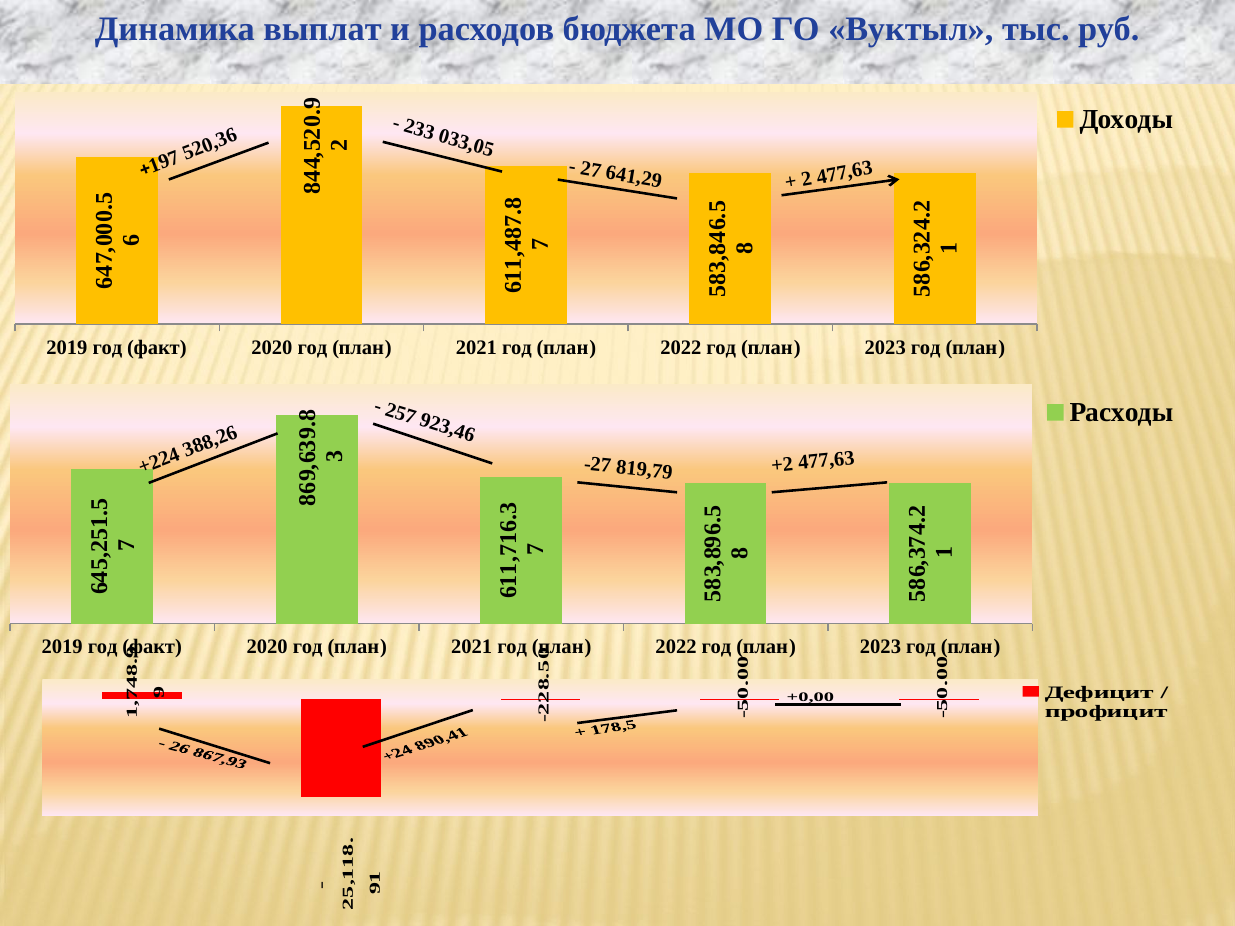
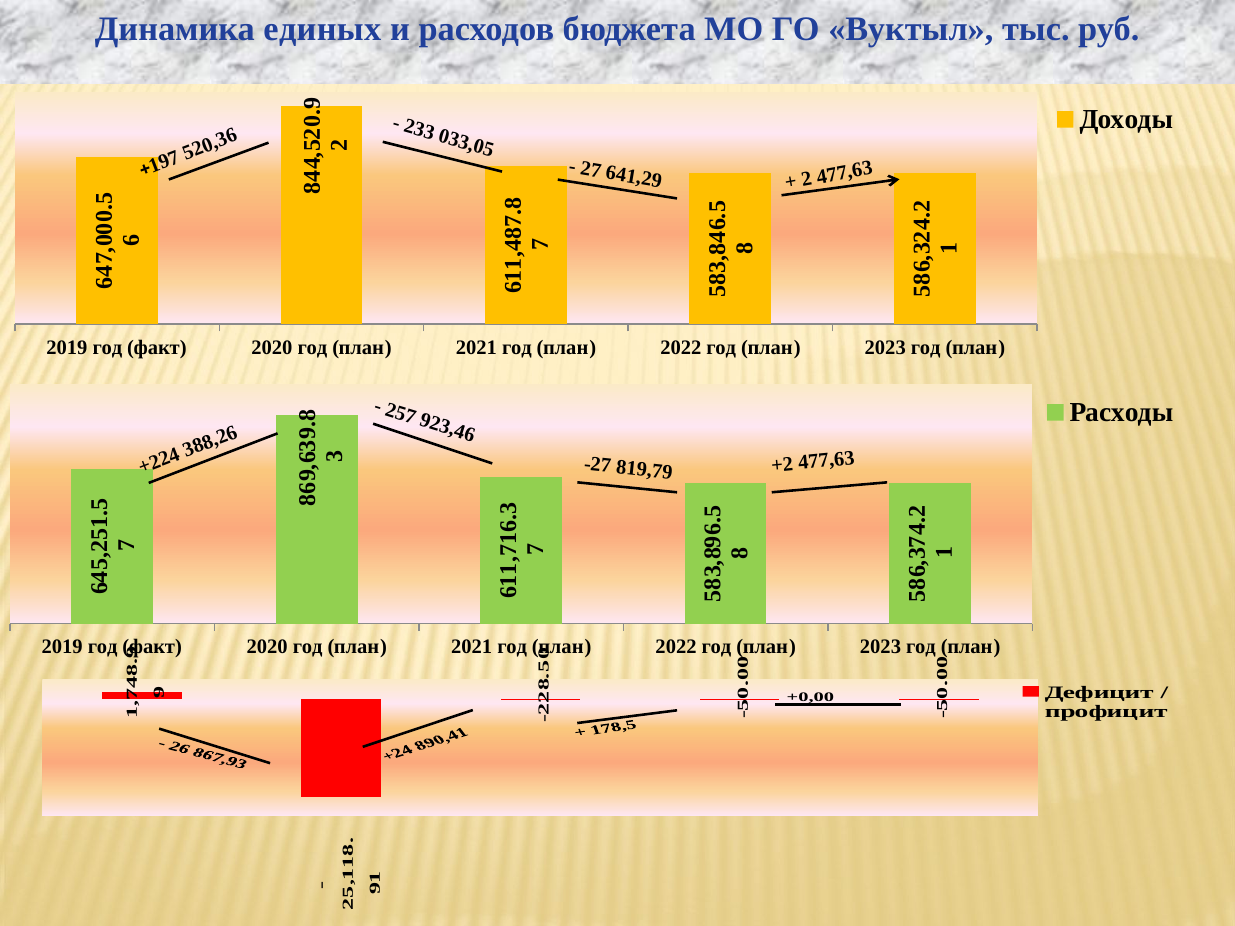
выплат: выплат -> единых (322, 30)
